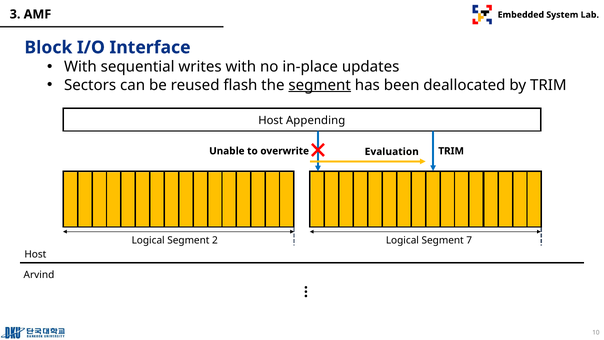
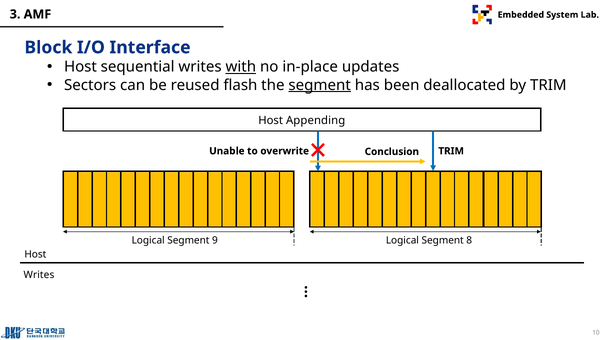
With: With -> Host (80, 67)
with underline: none -> present (241, 67)
Evaluation: Evaluation -> Conclusion (392, 152)
2: 2 -> 9 (215, 240)
7: 7 -> 8 (469, 240)
Arvind: Arvind -> Writes (39, 275)
